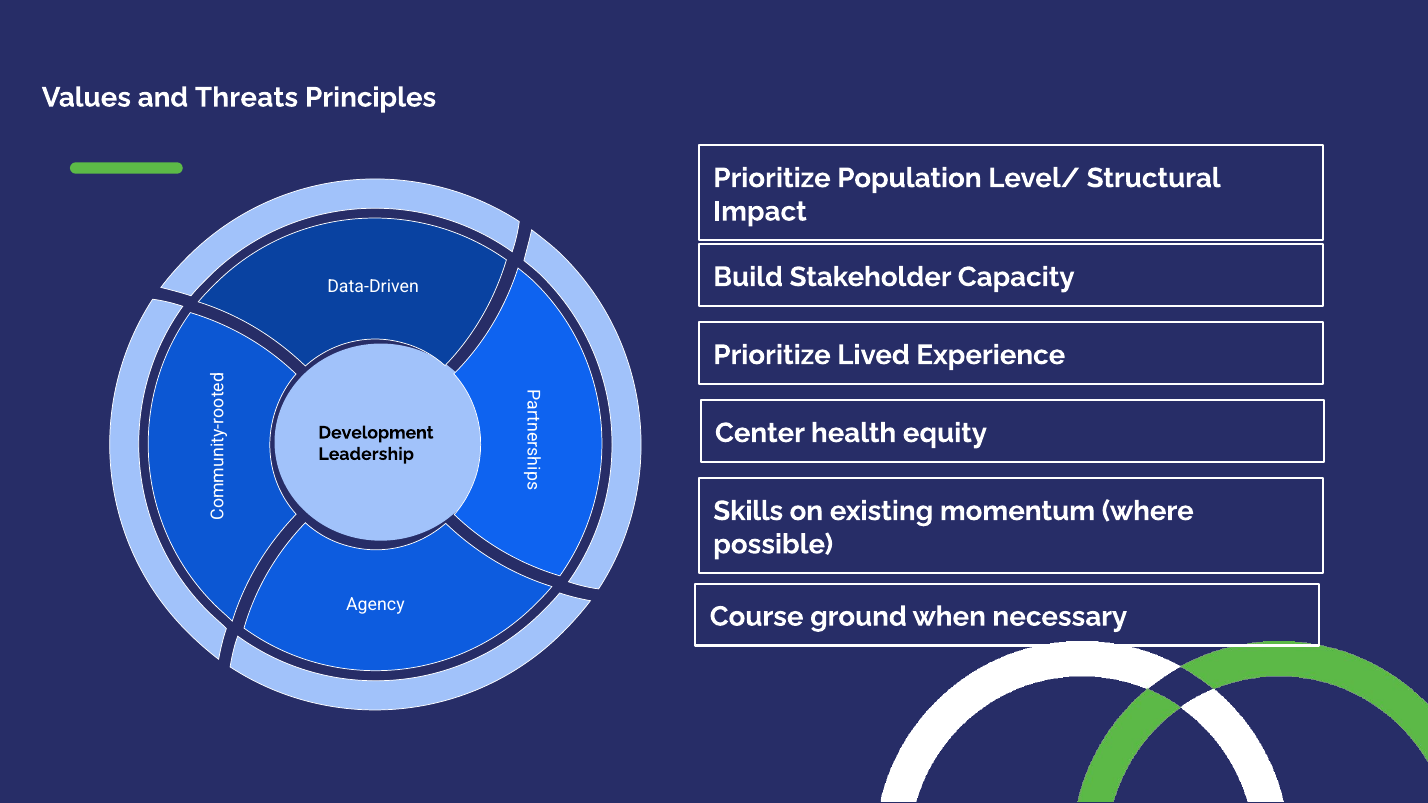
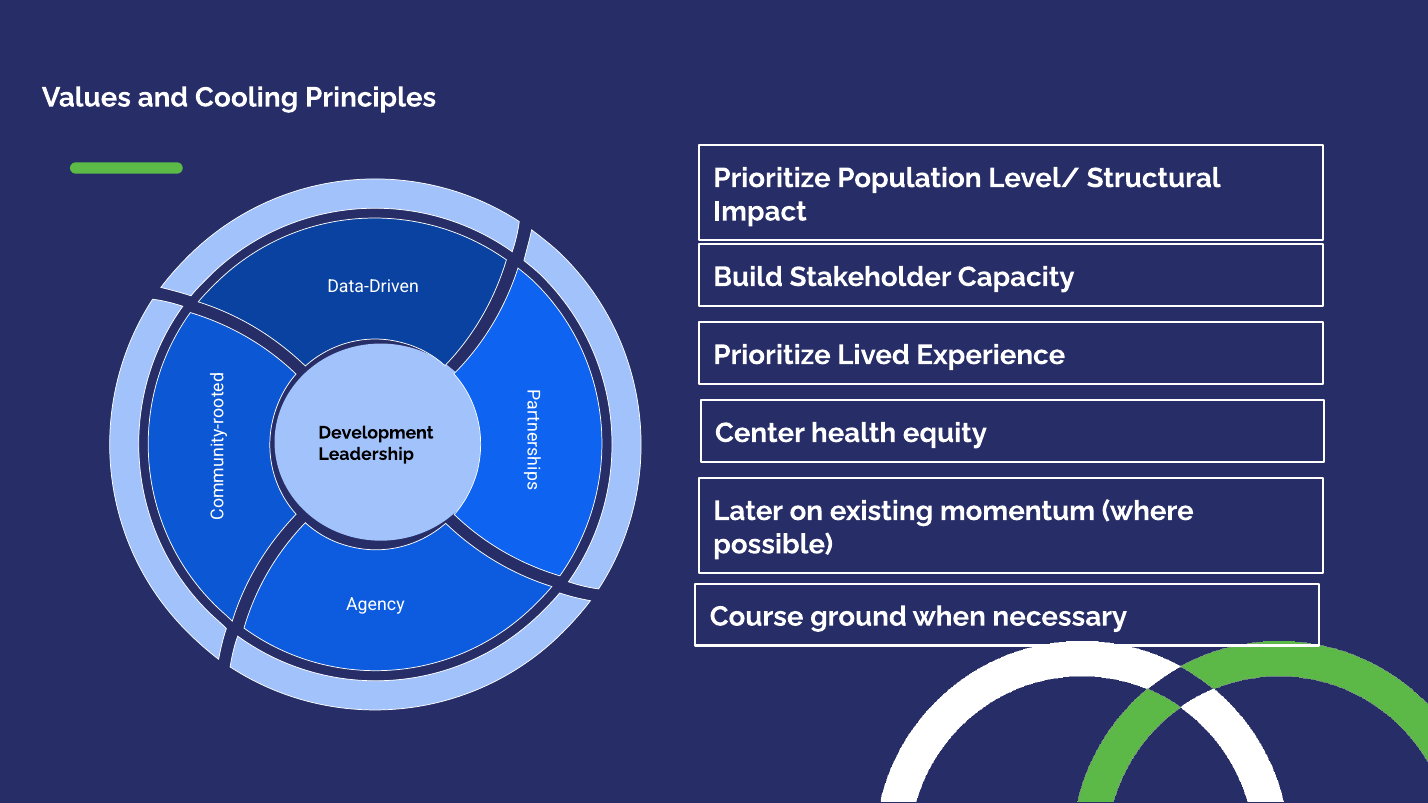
Threats: Threats -> Cooling (247, 97)
Skills: Skills -> Later (748, 511)
